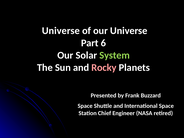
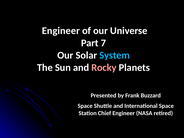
Universe: Universe -> Engineer (61, 31)
6: 6 -> 7 (103, 43)
System colour: light green -> light blue (115, 55)
